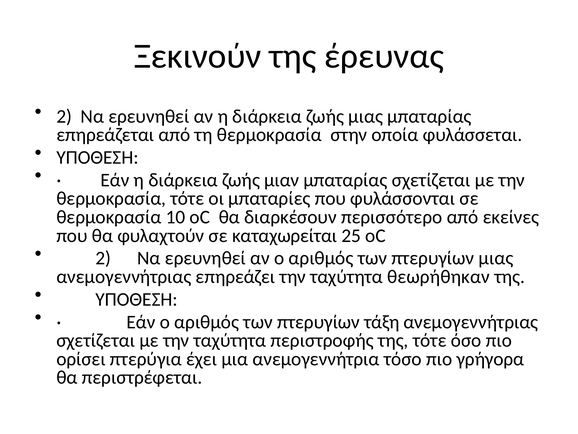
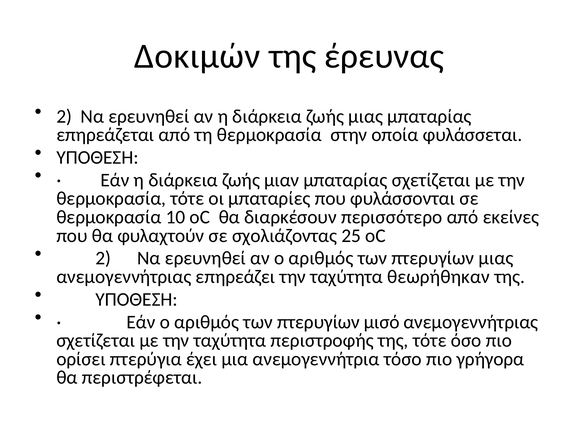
Ξεκινούν: Ξεκινούν -> Δοκιμών (197, 56)
καταχωρείται: καταχωρείται -> σχολιάζοντας (285, 235)
τάξη: τάξη -> μισό (382, 322)
